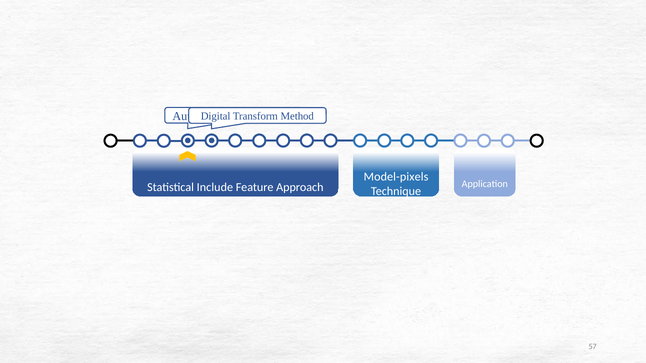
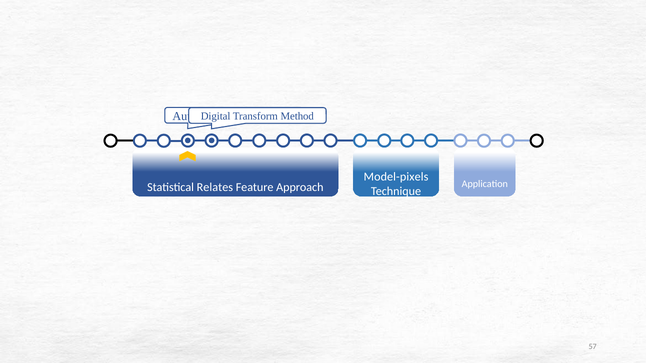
Include: Include -> Relates (215, 187)
